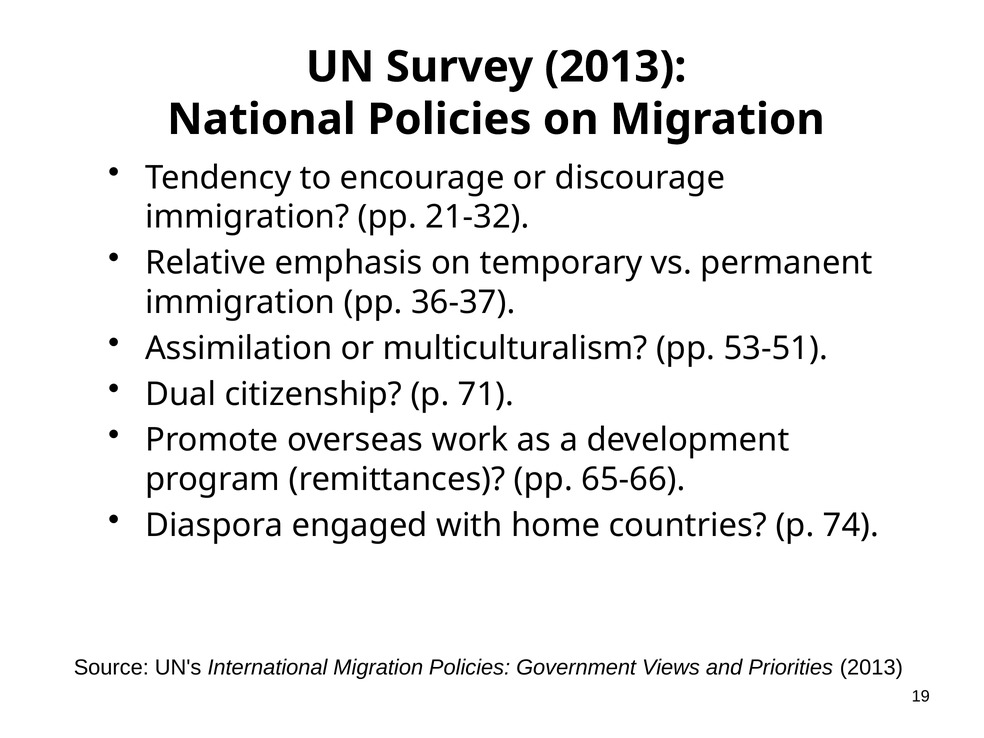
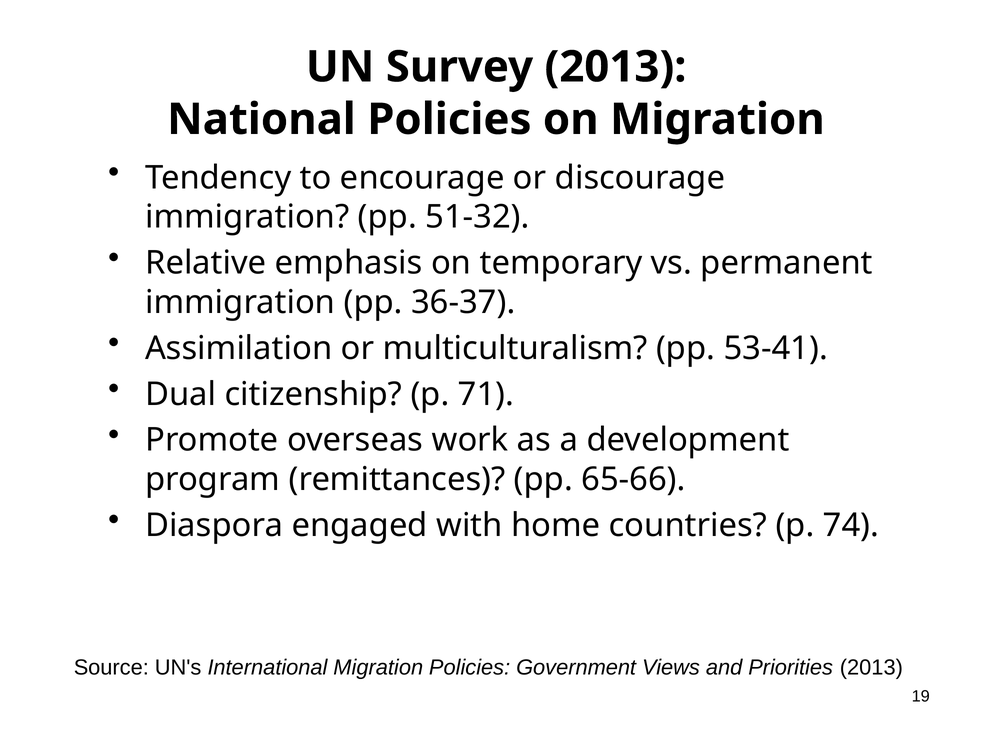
21-32: 21-32 -> 51-32 (477, 217)
53-51: 53-51 -> 53-41 (776, 348)
